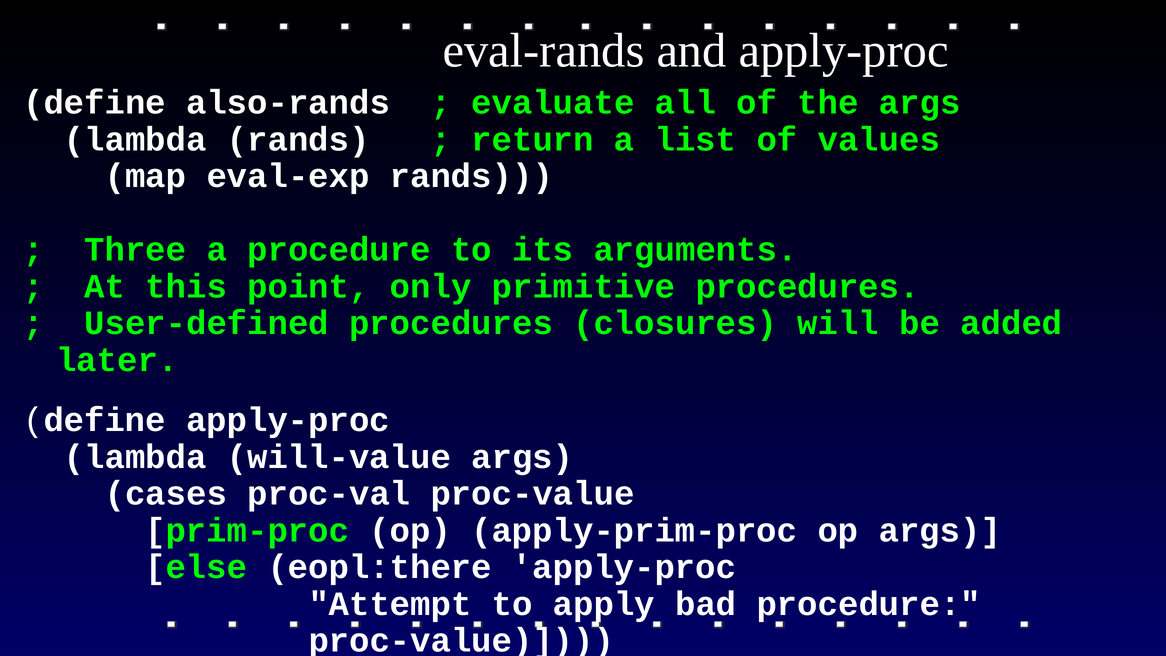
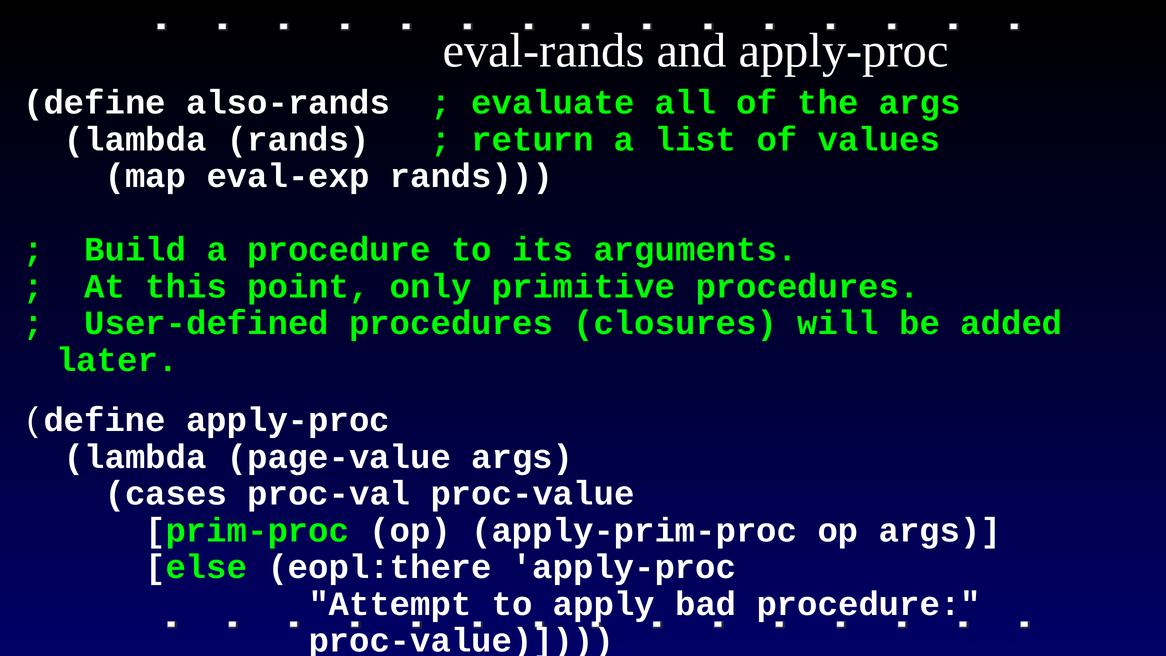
Three: Three -> Build (135, 250)
will-value: will-value -> page-value (339, 457)
